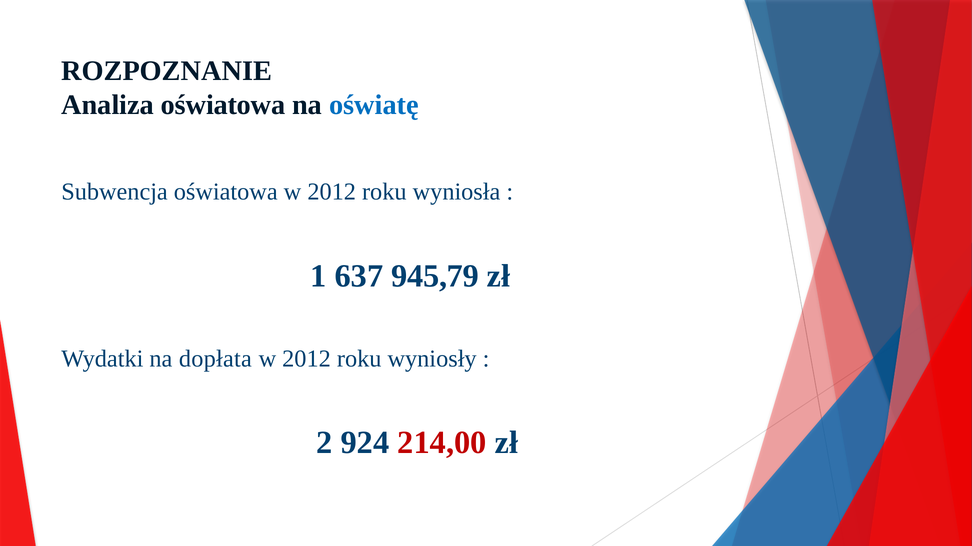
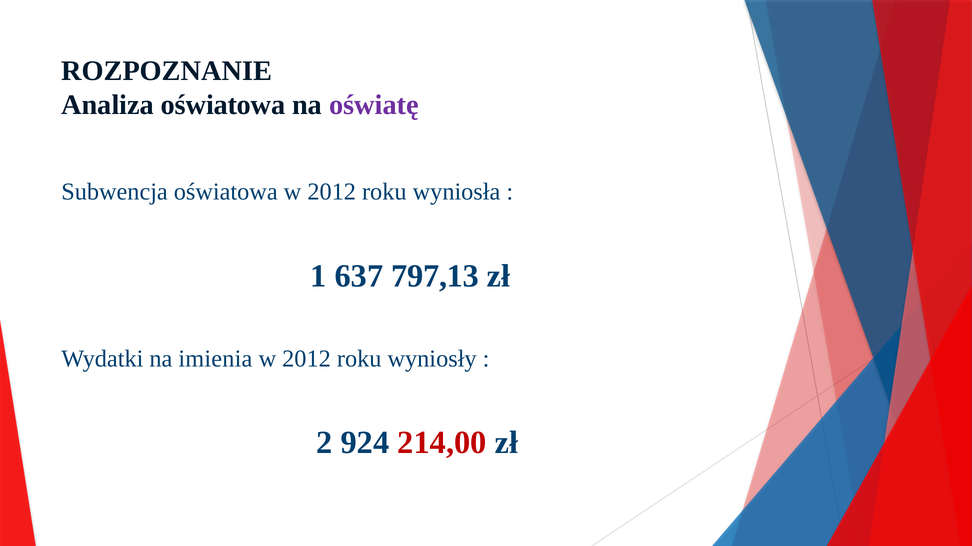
oświatę colour: blue -> purple (374, 105)
945,79: 945,79 -> 797,13 (435, 276)
dopłata: dopłata -> imienia (215, 359)
